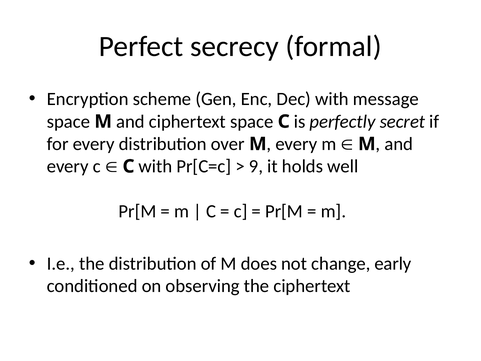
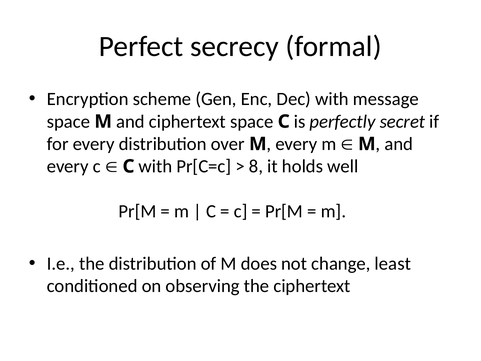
9: 9 -> 8 (256, 166)
early: early -> least (393, 263)
